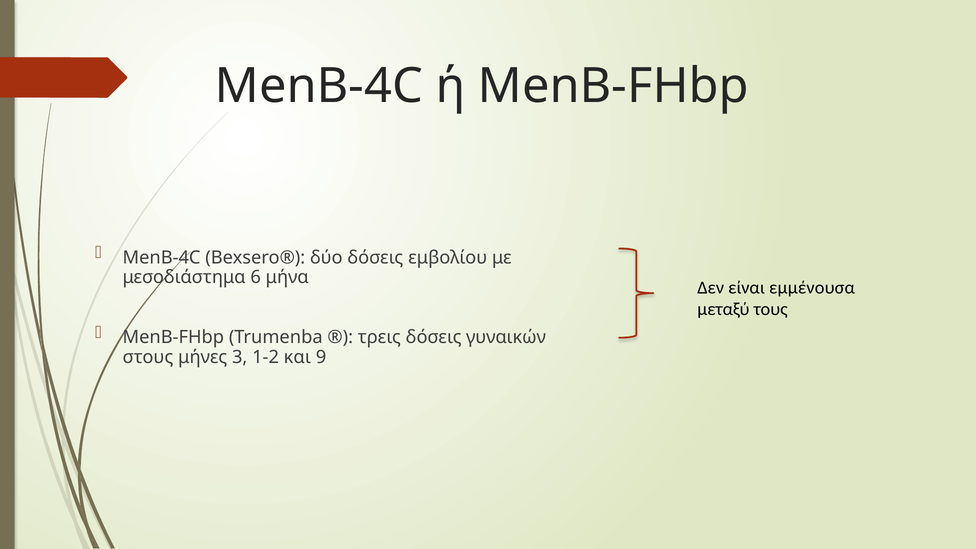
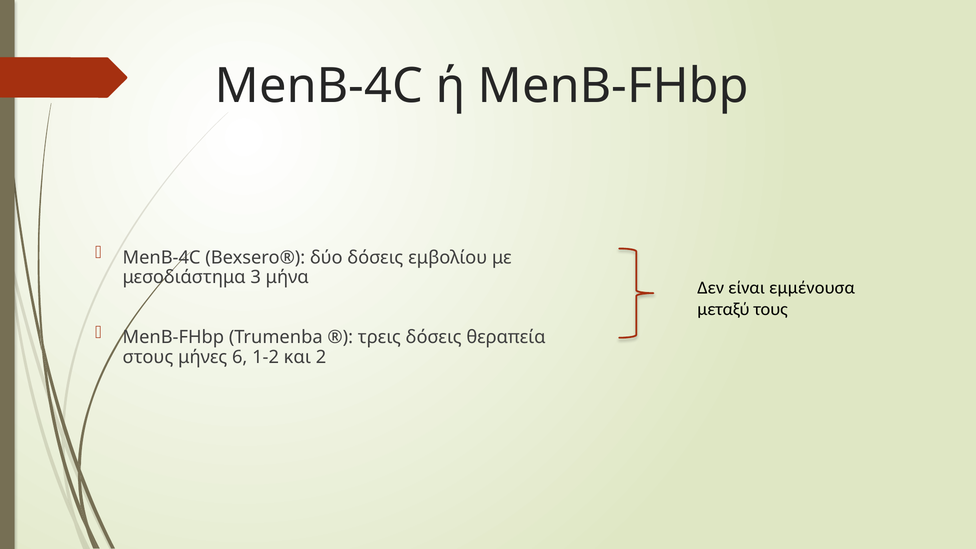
6: 6 -> 3 (256, 277)
γυναικών: γυναικών -> θεραπεία (506, 337)
3: 3 -> 6 (240, 357)
9: 9 -> 2 (321, 357)
